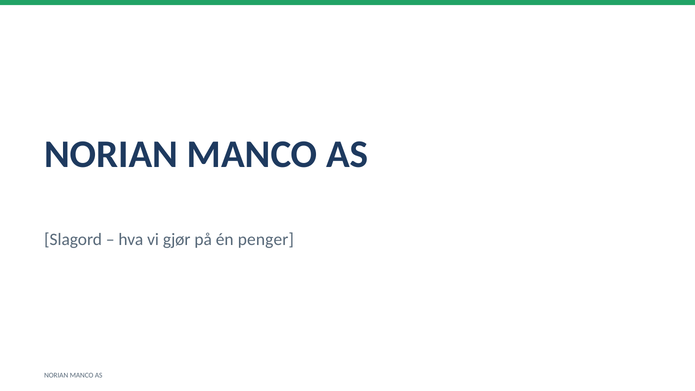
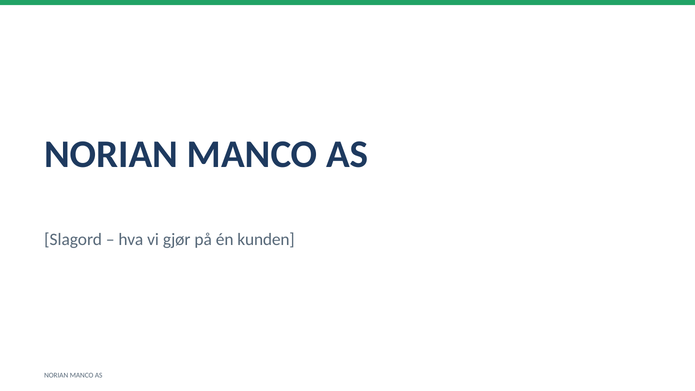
penger: penger -> kunden (266, 239)
